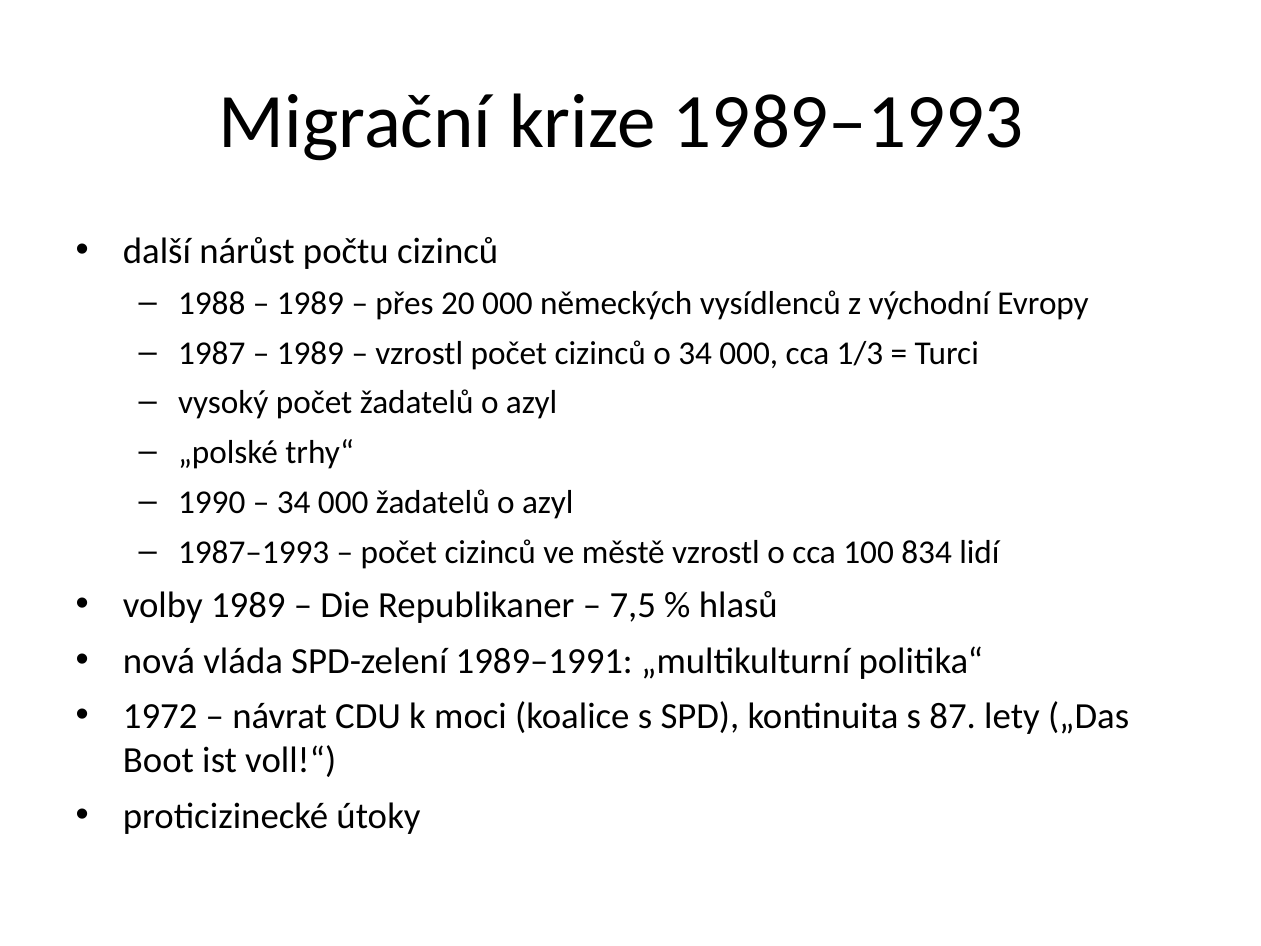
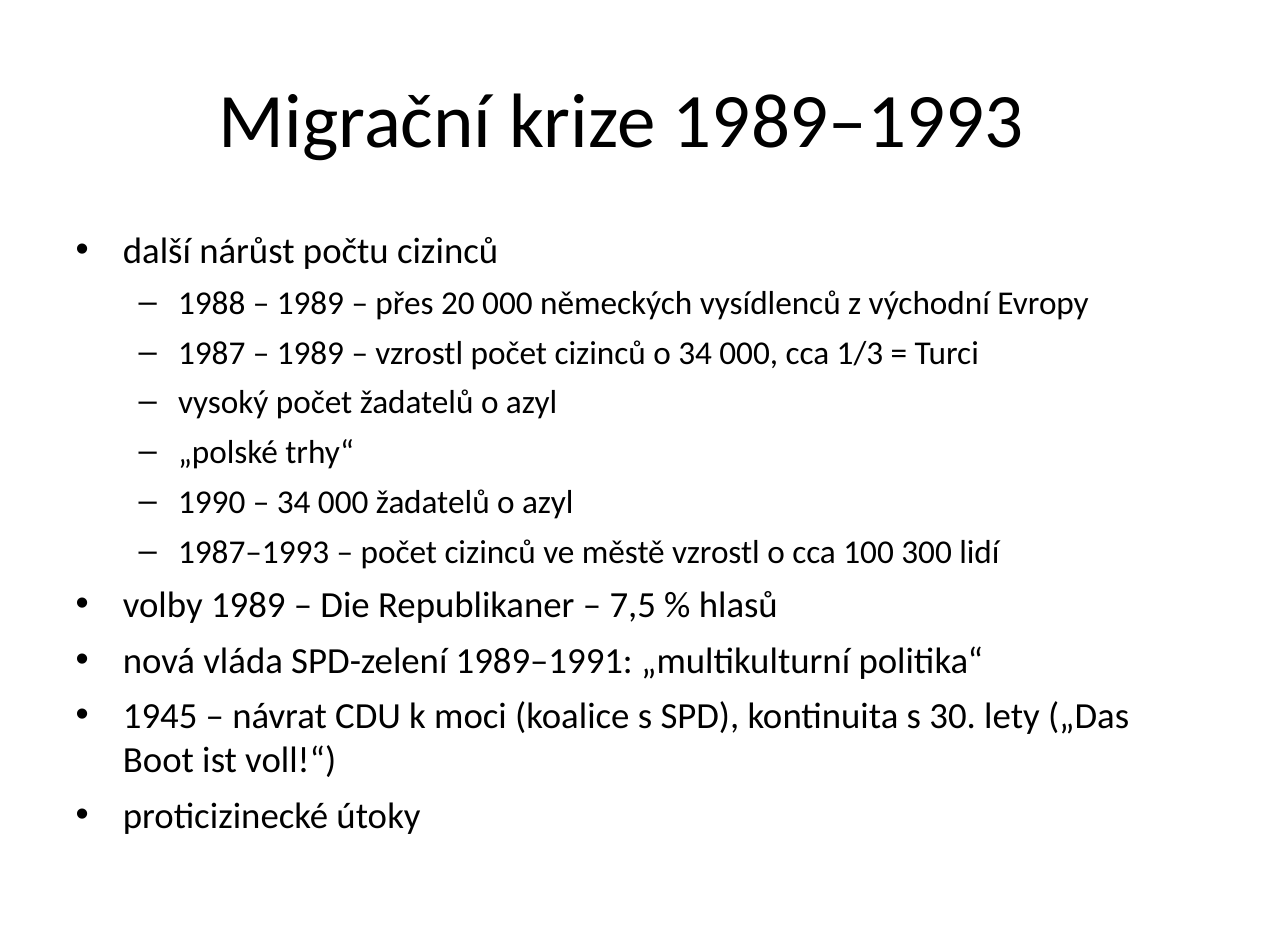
834: 834 -> 300 (927, 552)
1972: 1972 -> 1945 (160, 716)
87: 87 -> 30 (953, 716)
